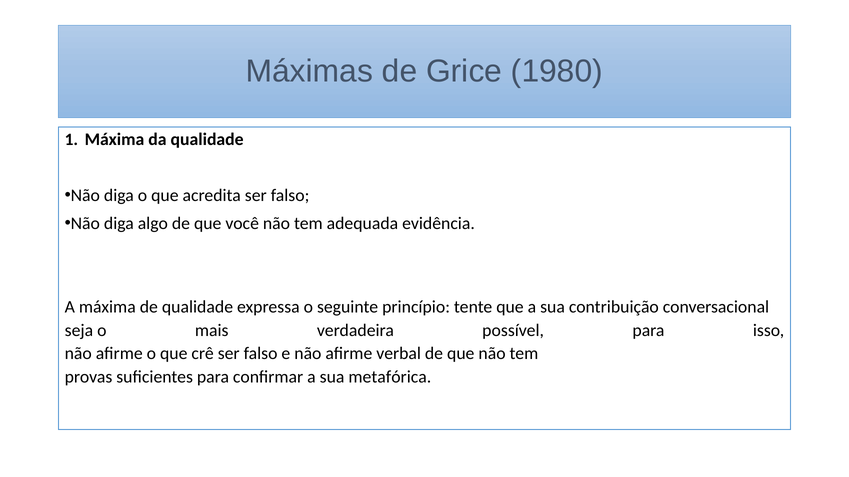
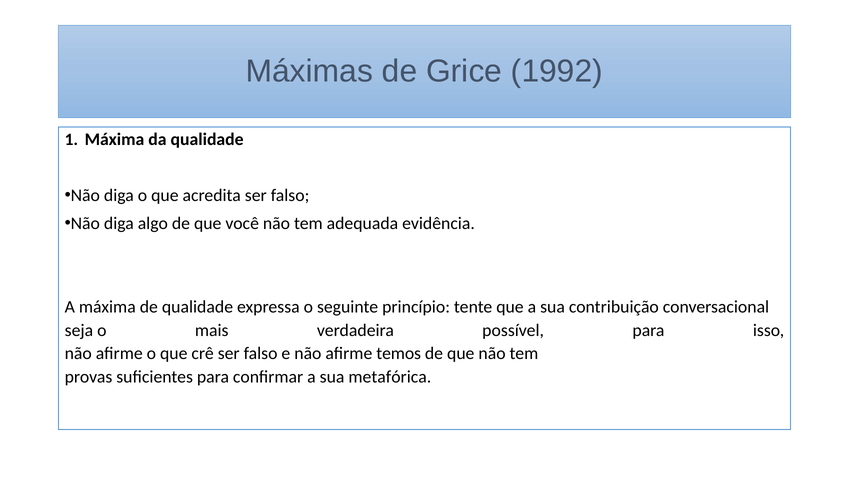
1980: 1980 -> 1992 (557, 71)
verbal: verbal -> temos (399, 354)
